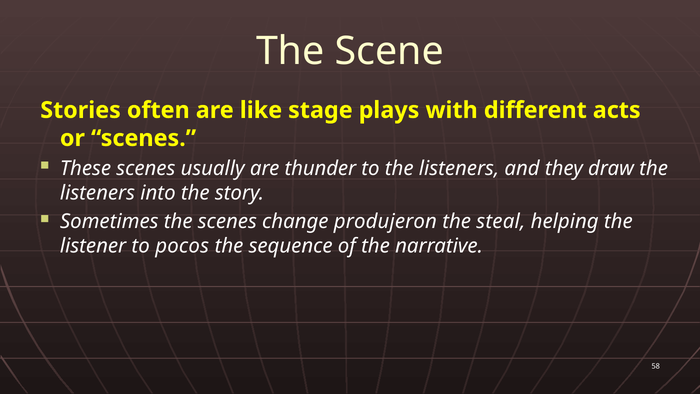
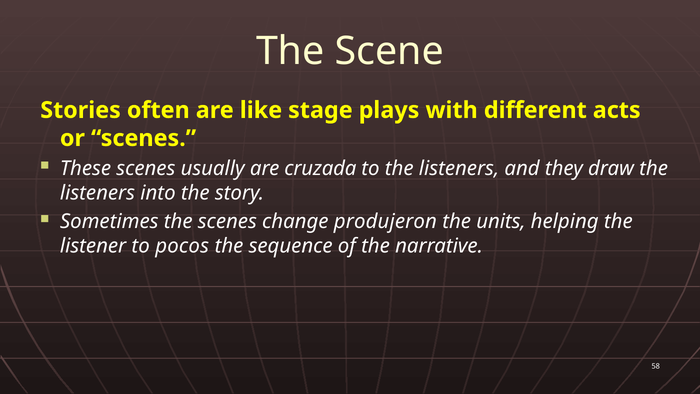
thunder: thunder -> cruzada (320, 168)
steal: steal -> units (501, 221)
